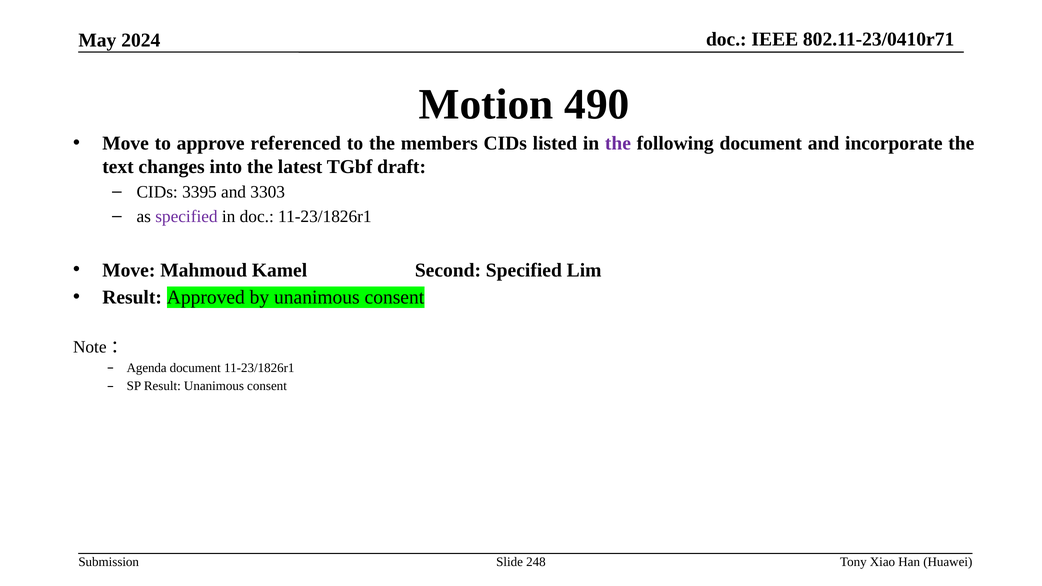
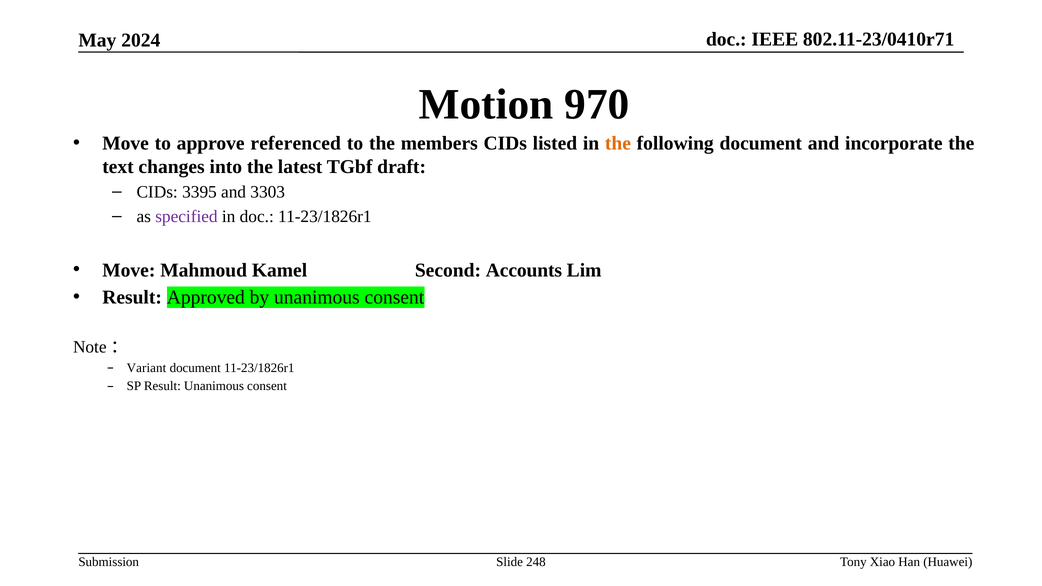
490: 490 -> 970 (597, 105)
the colour: purple -> orange (618, 143)
Second Specified: Specified -> Accounts (524, 270)
Agenda: Agenda -> Variant (147, 368)
